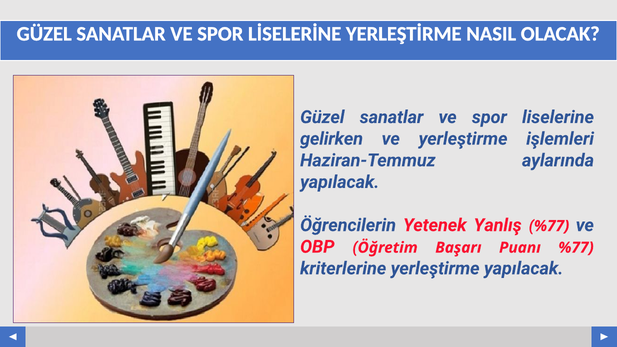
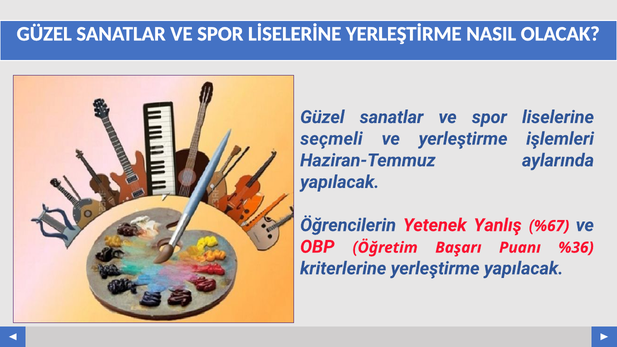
gelirken: gelirken -> seçmeli (331, 139)
%77: %77 -> %67 (552, 226)
Puanı %77: %77 -> %36 (576, 248)
